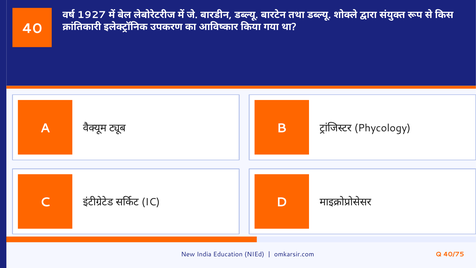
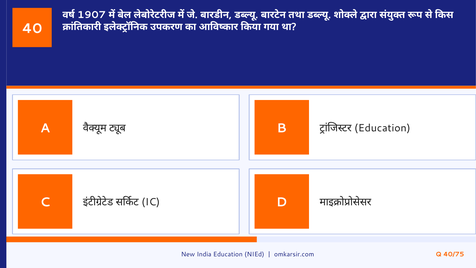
1927: 1927 -> 1907 (91, 15)
Phycology: Phycology -> Education (382, 128)
